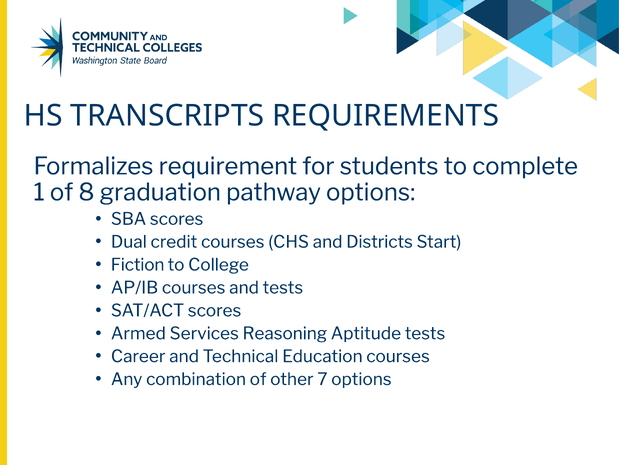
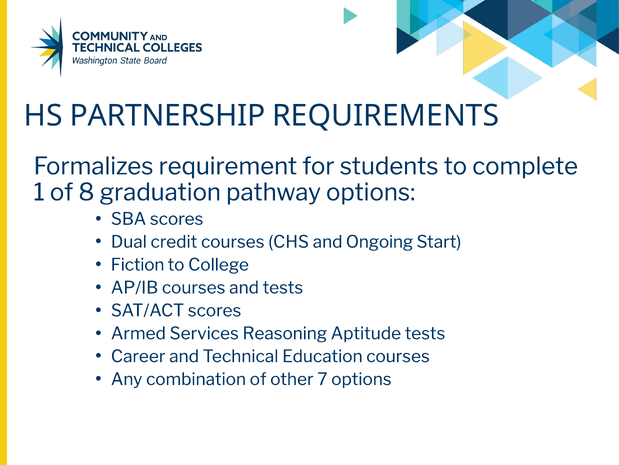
TRANSCRIPTS: TRANSCRIPTS -> PARTNERSHIP (168, 115)
Districts: Districts -> Ongoing (380, 242)
